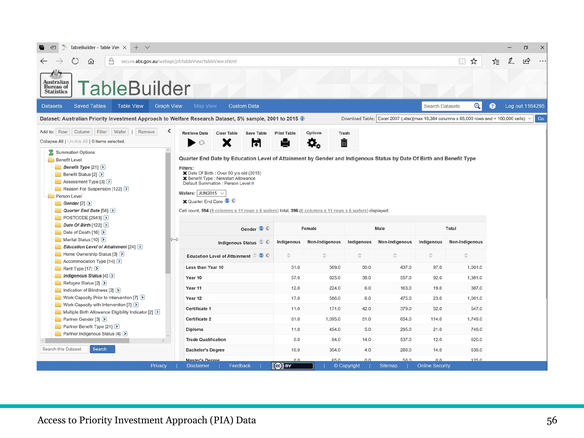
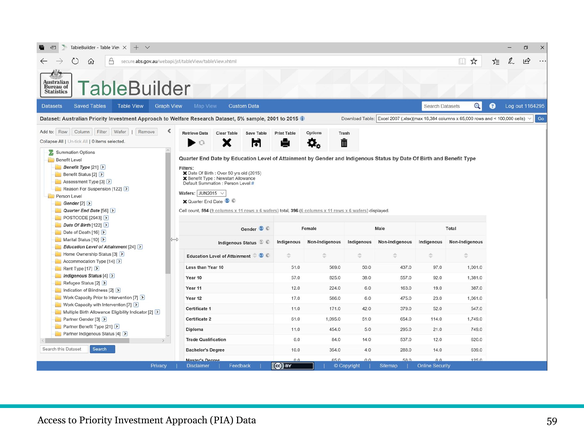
56: 56 -> 59 (552, 420)
